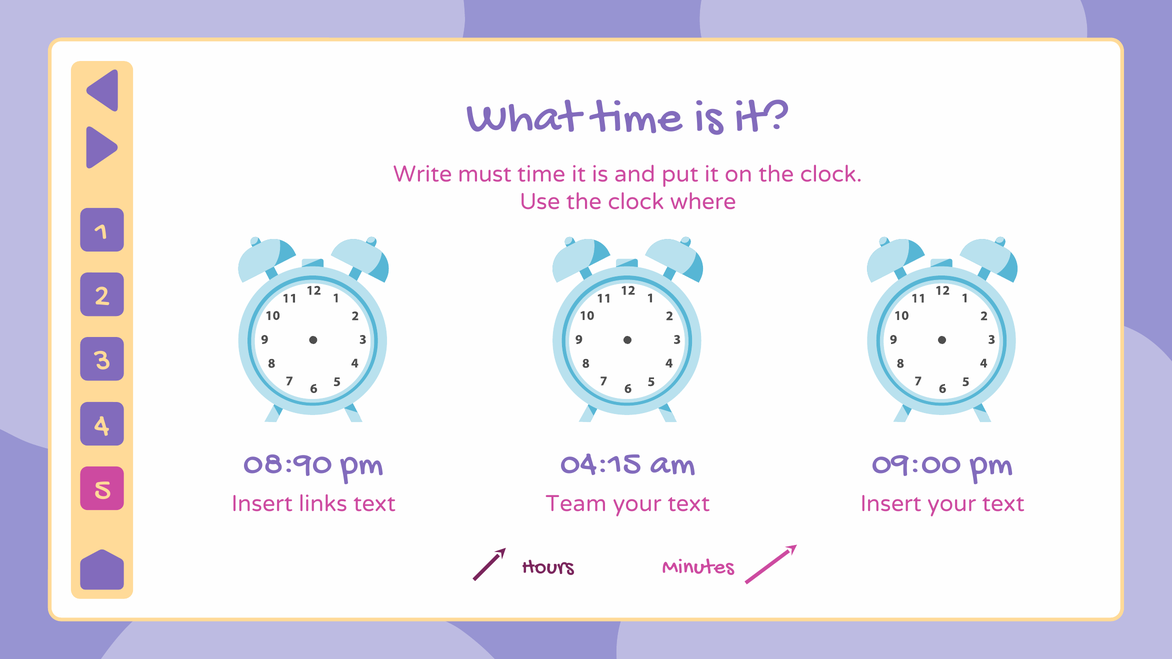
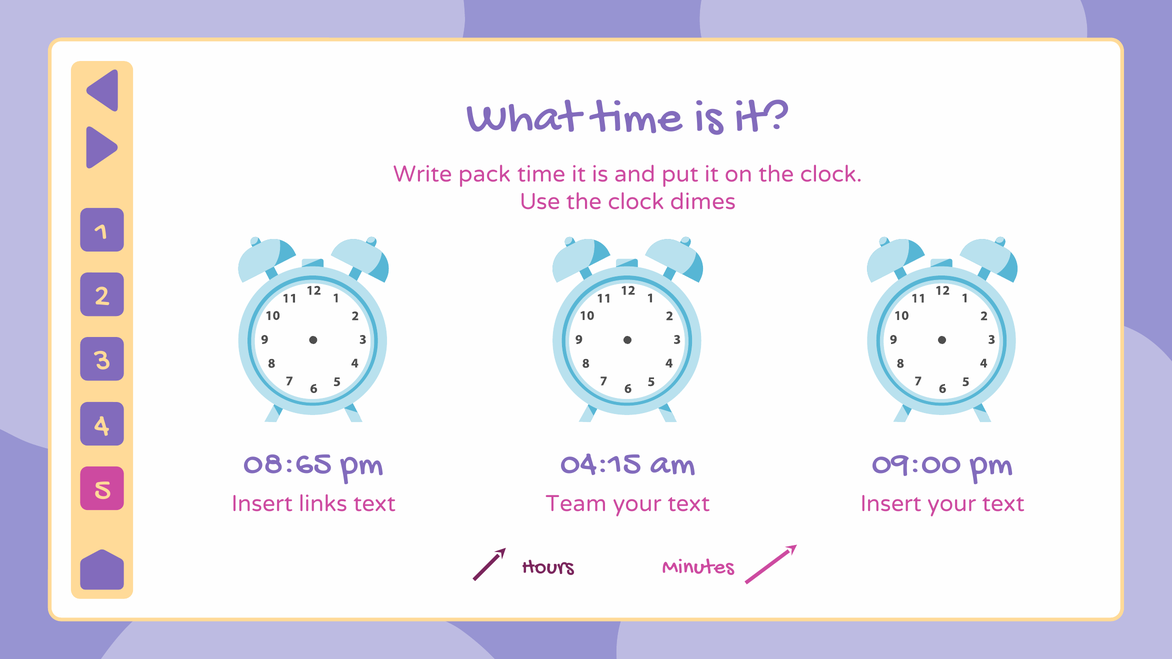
must: must -> pack (484, 174)
where: where -> dimes (703, 202)
08:90: 08:90 -> 08:65 (288, 461)
